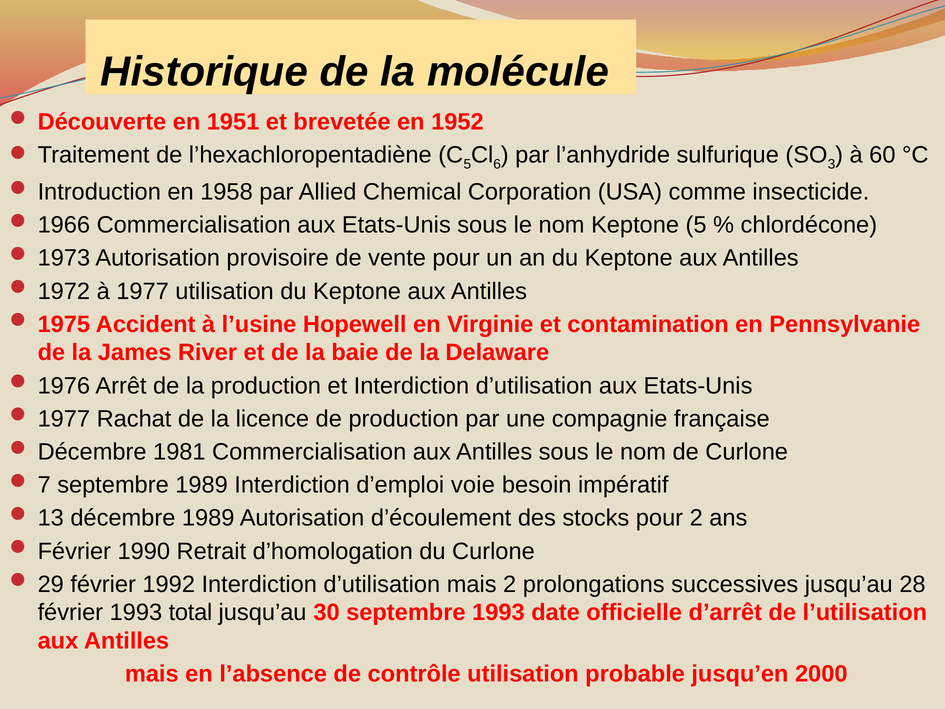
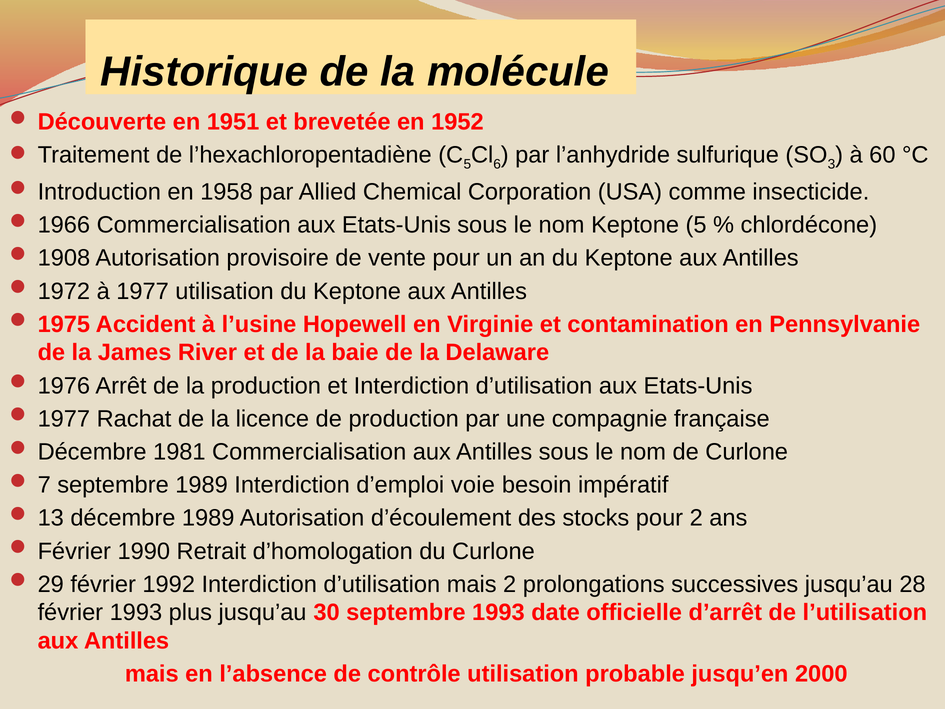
1973: 1973 -> 1908 (64, 258)
total: total -> plus (190, 612)
